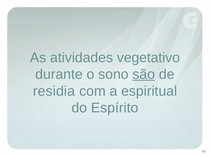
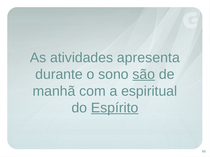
vegetativo: vegetativo -> apresenta (148, 58)
residia: residia -> manhã (54, 91)
Espírito underline: none -> present (115, 108)
